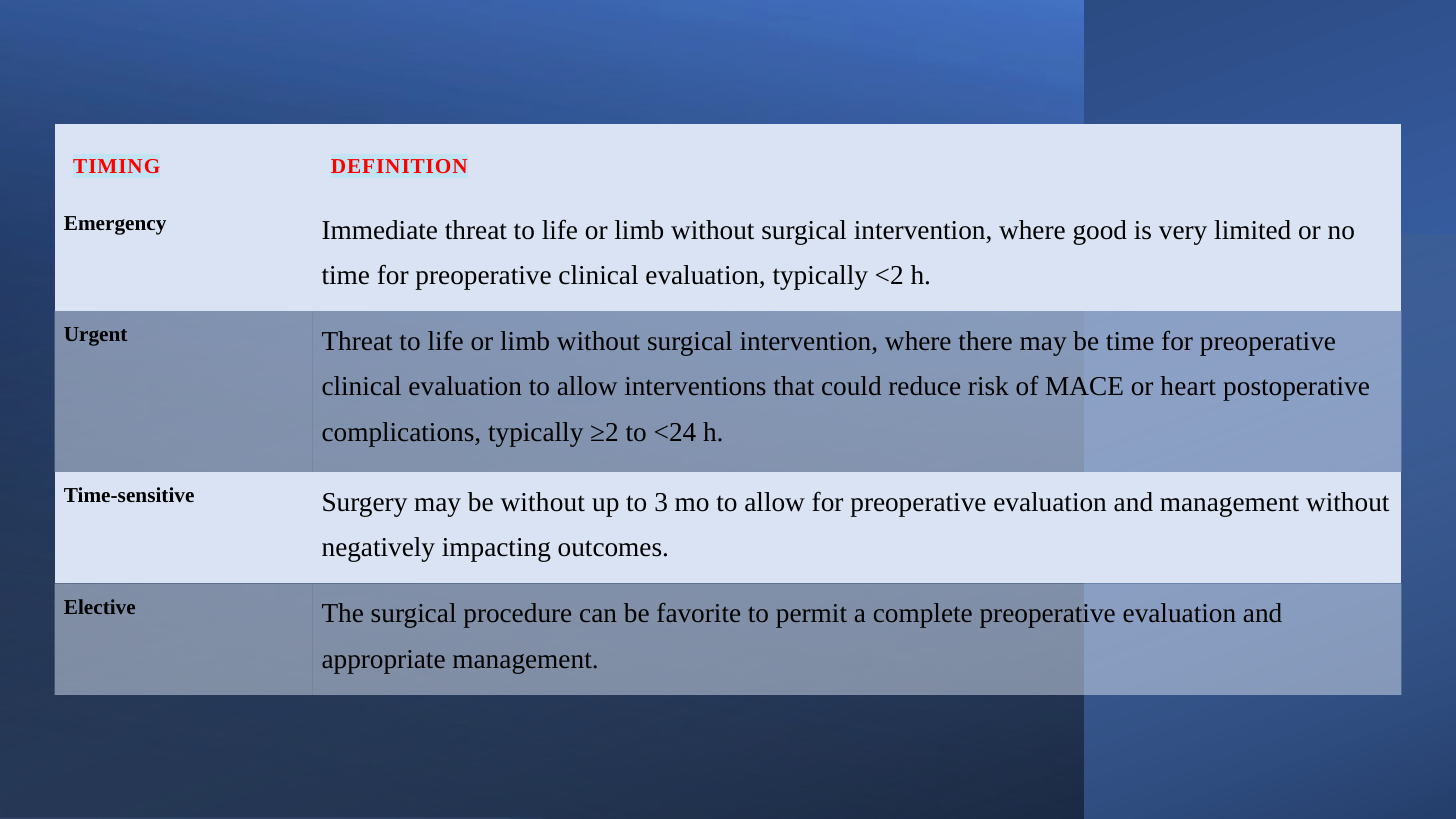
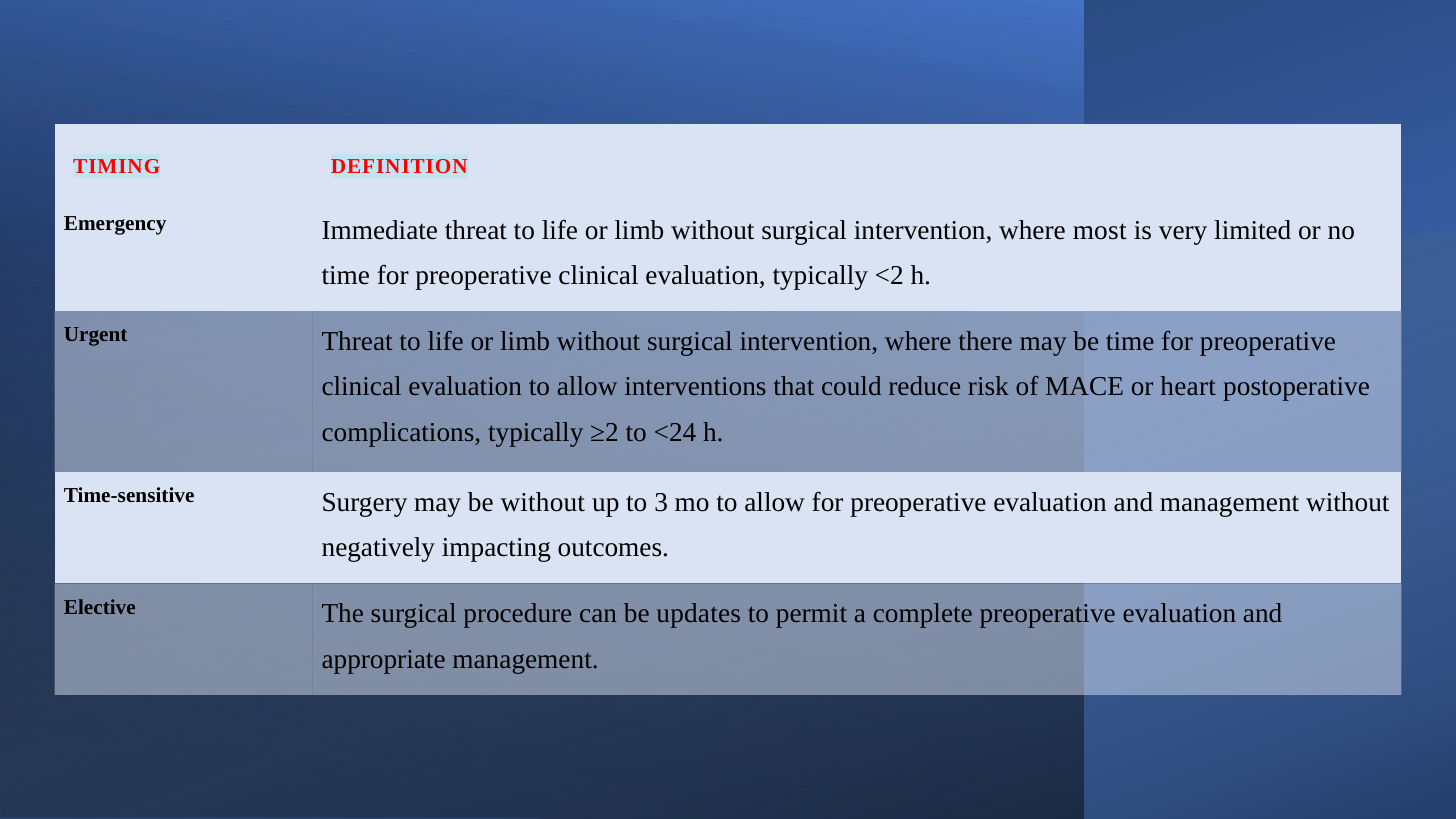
good: good -> most (1100, 230)
favorite: favorite -> updates (699, 614)
